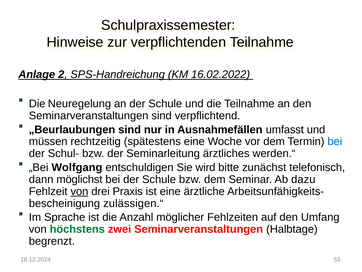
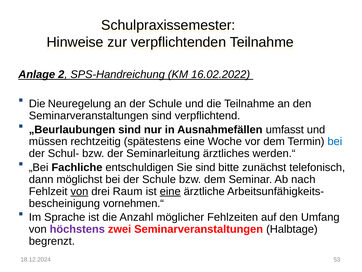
Wolfgang: Wolfgang -> Fachliche (77, 167)
Sie wird: wird -> sind (205, 167)
dazu: dazu -> nach (303, 179)
Praxis: Praxis -> Raum (128, 191)
eine underline: none -> present (170, 191)
zulässigen.“: zulässigen.“ -> vornehmen.“ (133, 203)
höchstens colour: green -> purple (77, 229)
